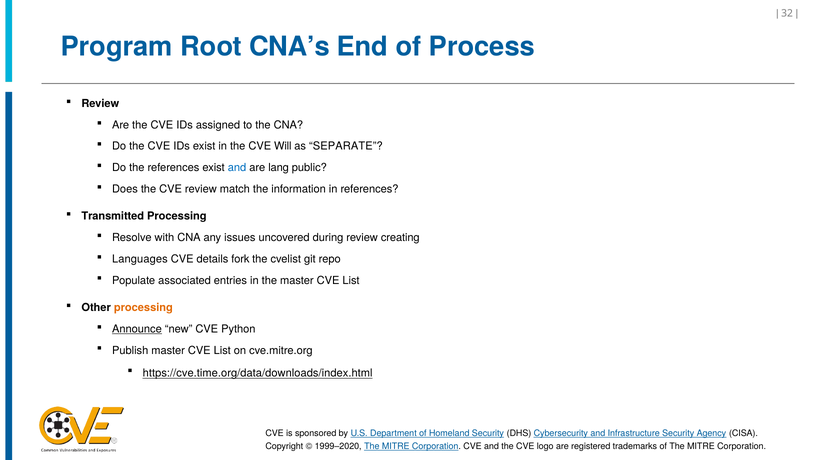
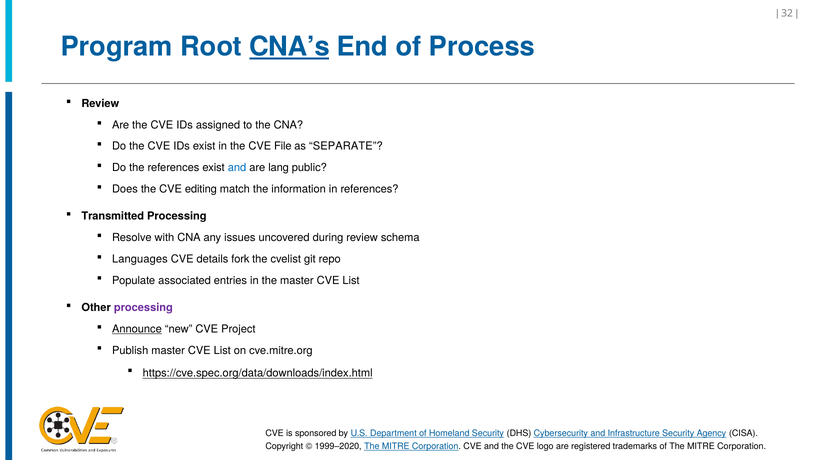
CNA’s underline: none -> present (289, 47)
Will: Will -> File (283, 146)
CVE review: review -> editing (201, 189)
creating: creating -> schema (400, 237)
processing colour: orange -> purple (143, 307)
Python: Python -> Project (238, 329)
https://cve.time.org/data/downloads/index.html: https://cve.time.org/data/downloads/index.html -> https://cve.spec.org/data/downloads/index.html (258, 373)
